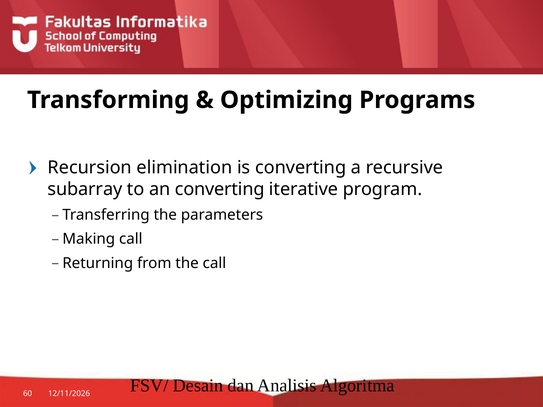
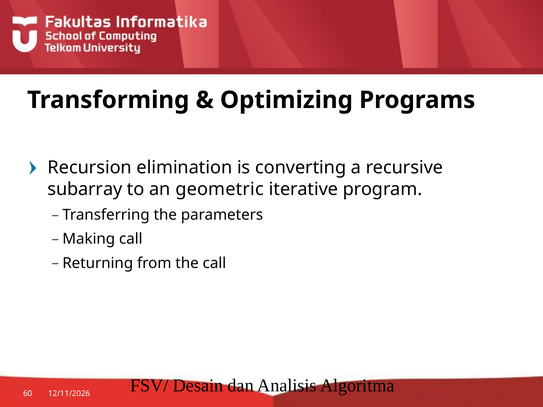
an converting: converting -> geometric (220, 189)
